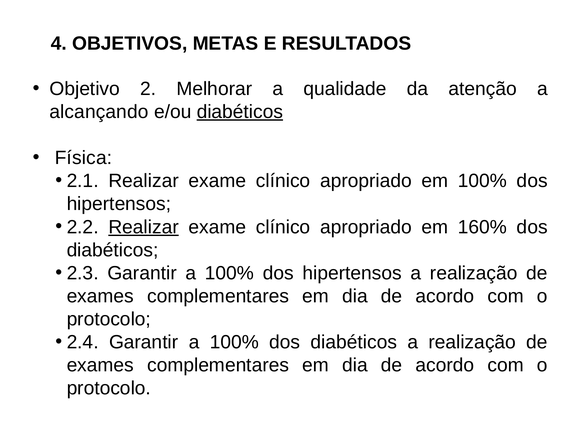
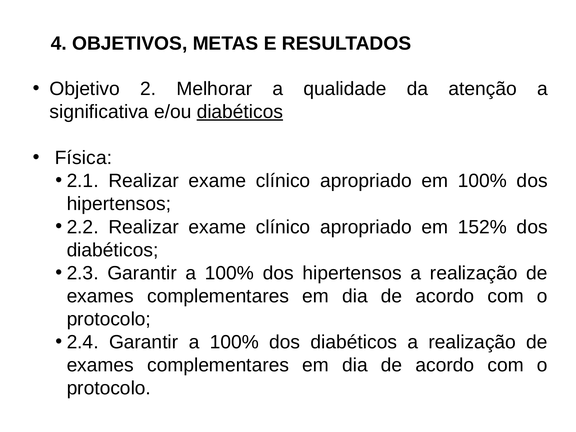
alcançando: alcançando -> significativa (99, 112)
Realizar underline: present -> none (144, 227)
160%: 160% -> 152% (482, 227)
